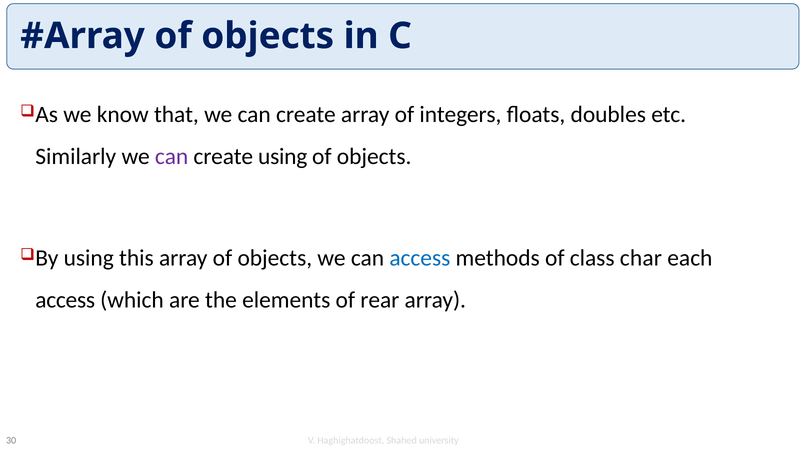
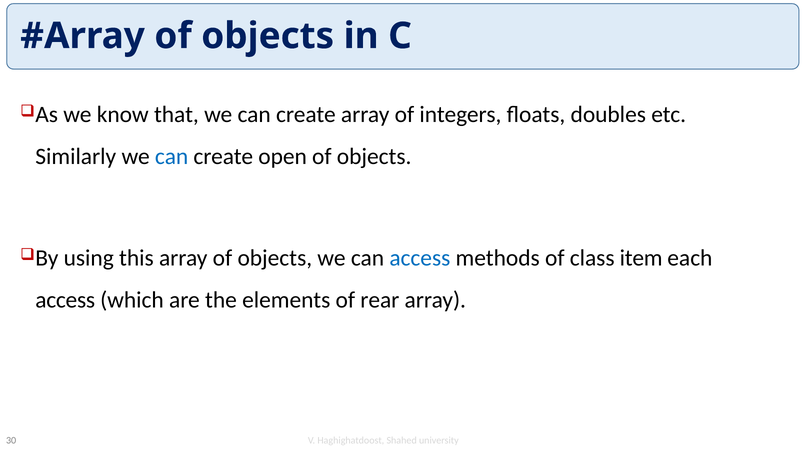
can colour: purple -> blue (172, 157)
create using: using -> open (283, 157)
char: char -> item (641, 258)
